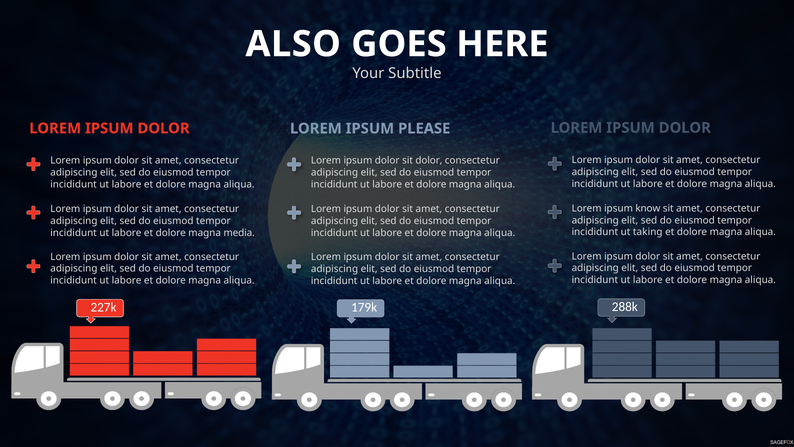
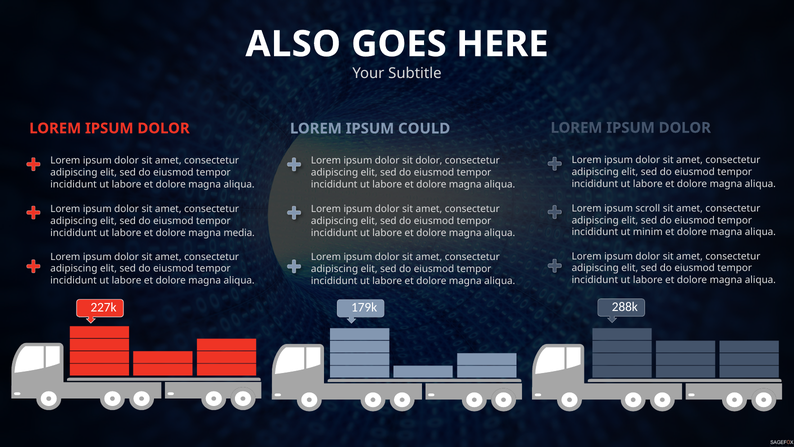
PLEASE: PLEASE -> COULD (424, 128)
know: know -> scroll (648, 208)
taking: taking -> minim (648, 232)
